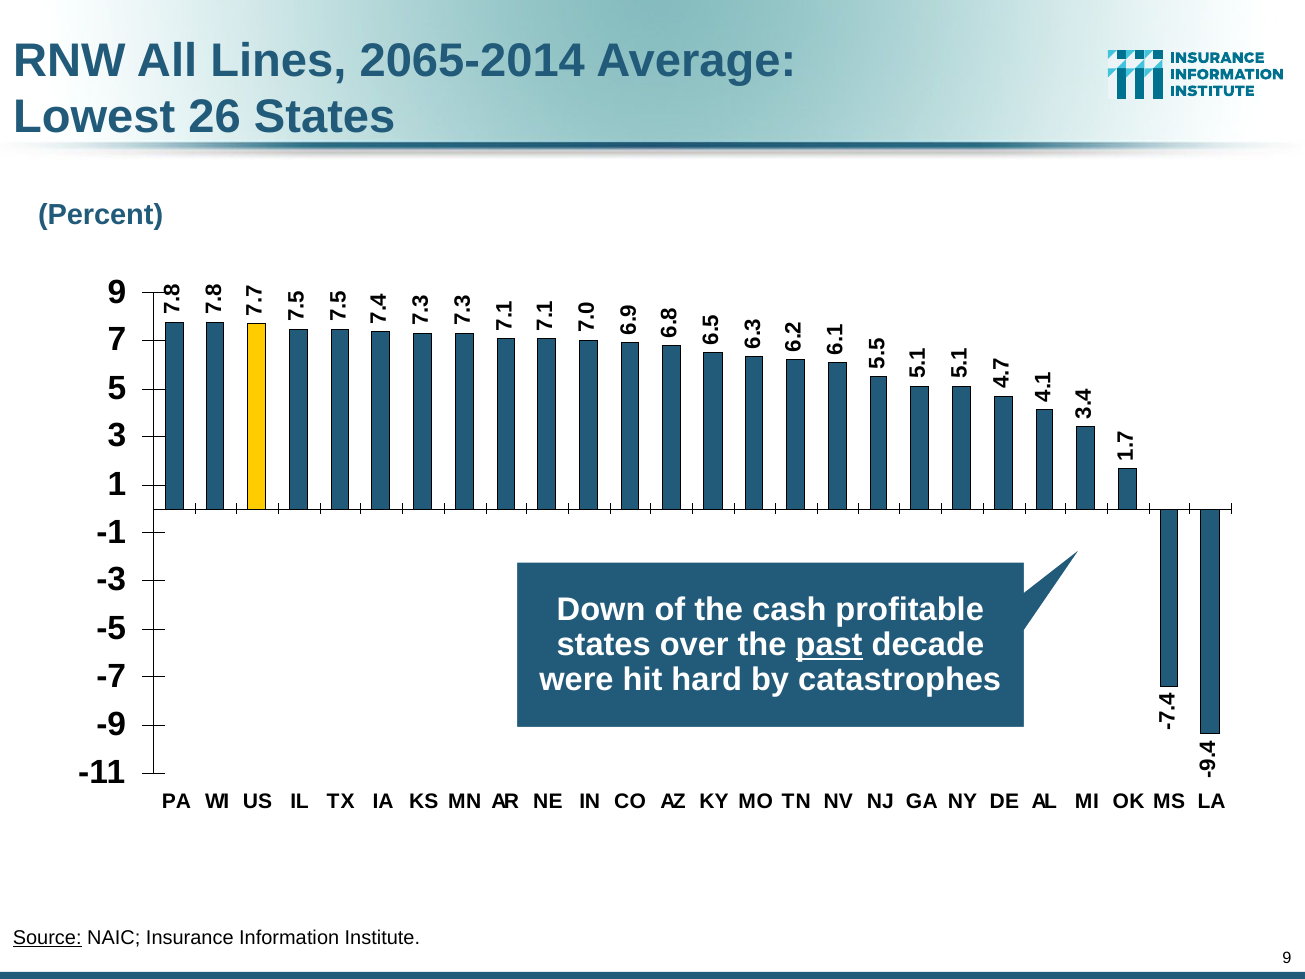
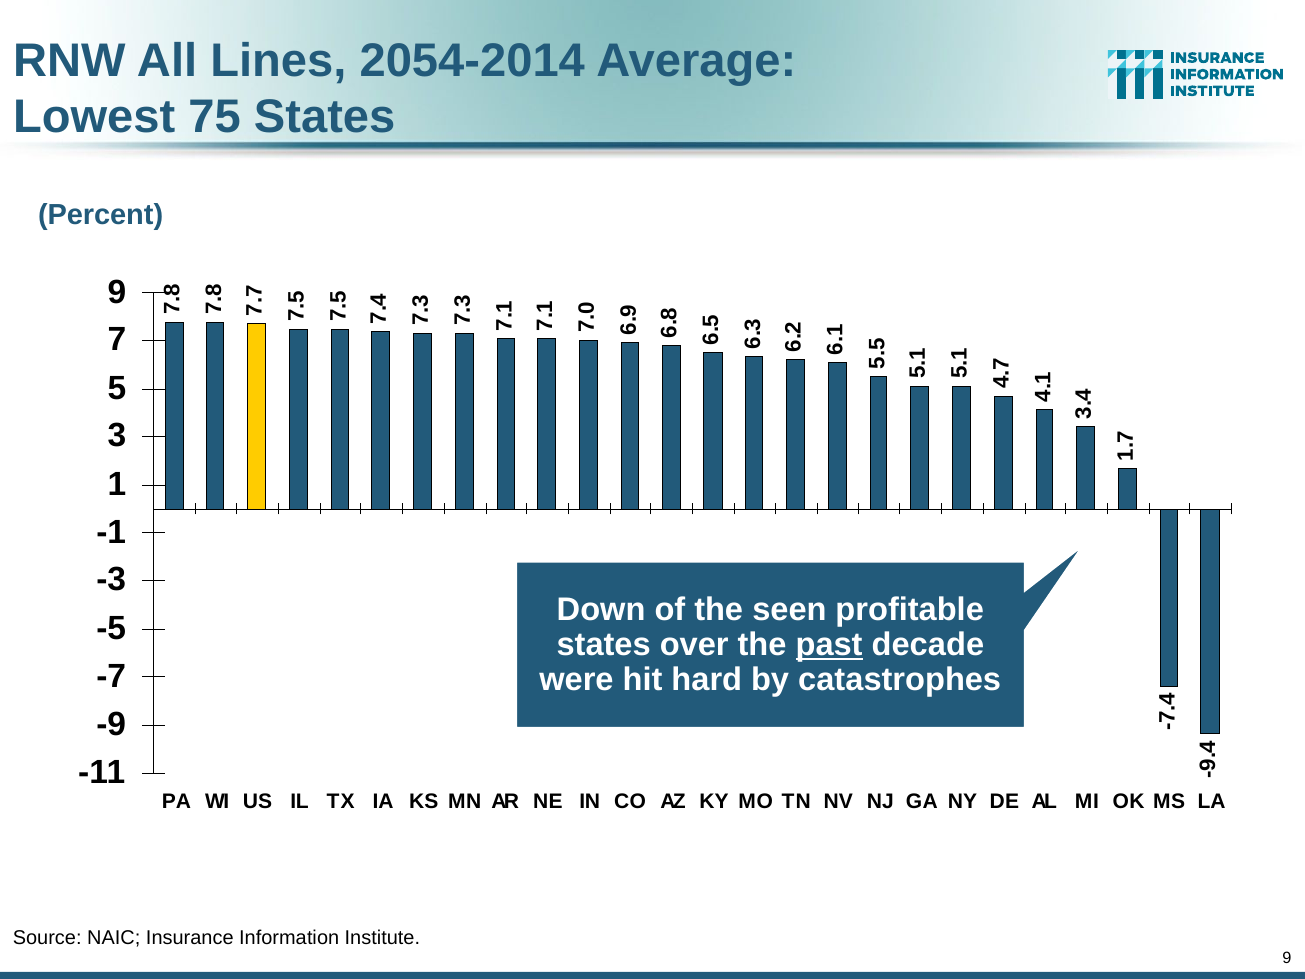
2065-2014: 2065-2014 -> 2054-2014 (472, 61)
26: 26 -> 75 (215, 117)
cash: cash -> seen (789, 609)
Source underline: present -> none (47, 937)
